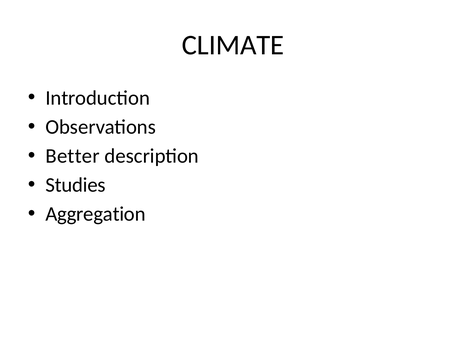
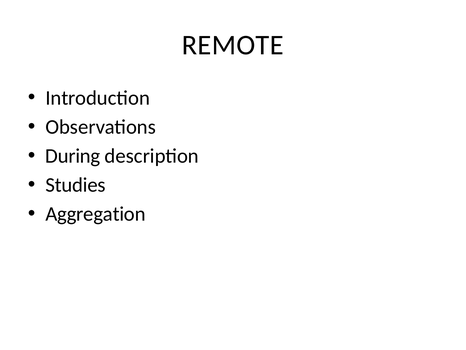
CLIMATE: CLIMATE -> REMOTE (233, 45)
Better: Better -> During (73, 156)
